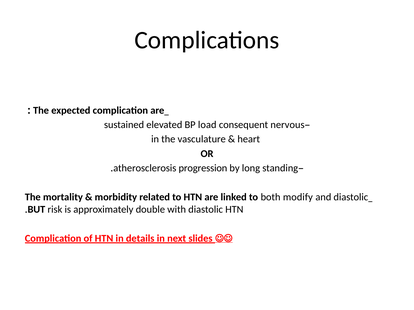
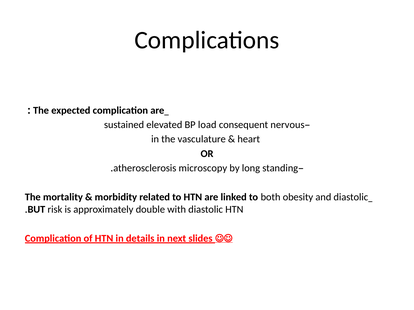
progression: progression -> microscopy (203, 168)
modify: modify -> obesity (298, 197)
